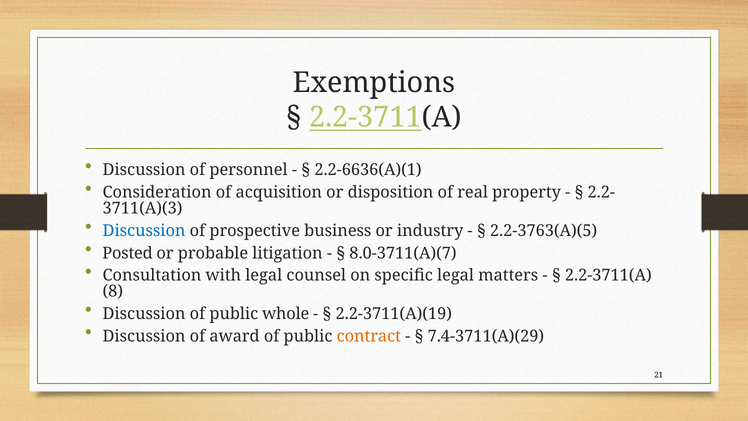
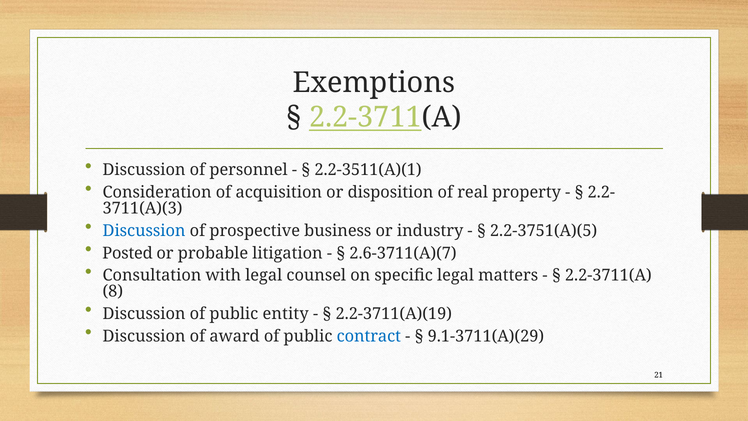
2.2-6636(A)(1: 2.2-6636(A)(1 -> 2.2-3511(A)(1 (368, 170)
2.2-3763(A)(5: 2.2-3763(A)(5 -> 2.2-3751(A)(5 (544, 231)
8.0-3711(A)(7: 8.0-3711(A)(7 -> 2.6-3711(A)(7 (403, 253)
whole: whole -> entity (286, 313)
contract colour: orange -> blue (369, 336)
7.4-3711(A)(29: 7.4-3711(A)(29 -> 9.1-3711(A)(29 (486, 336)
